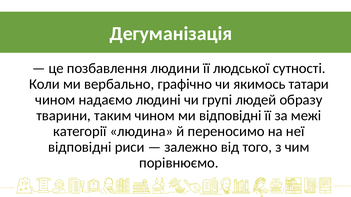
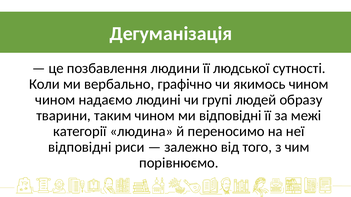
якимось татари: татари -> чином (309, 84)
